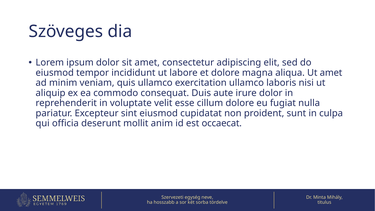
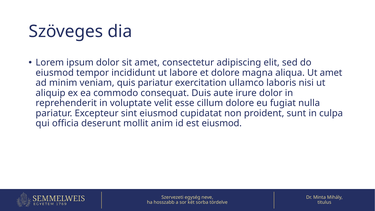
quis ullamco: ullamco -> pariatur (155, 83)
est occaecat: occaecat -> eiusmod (222, 123)
